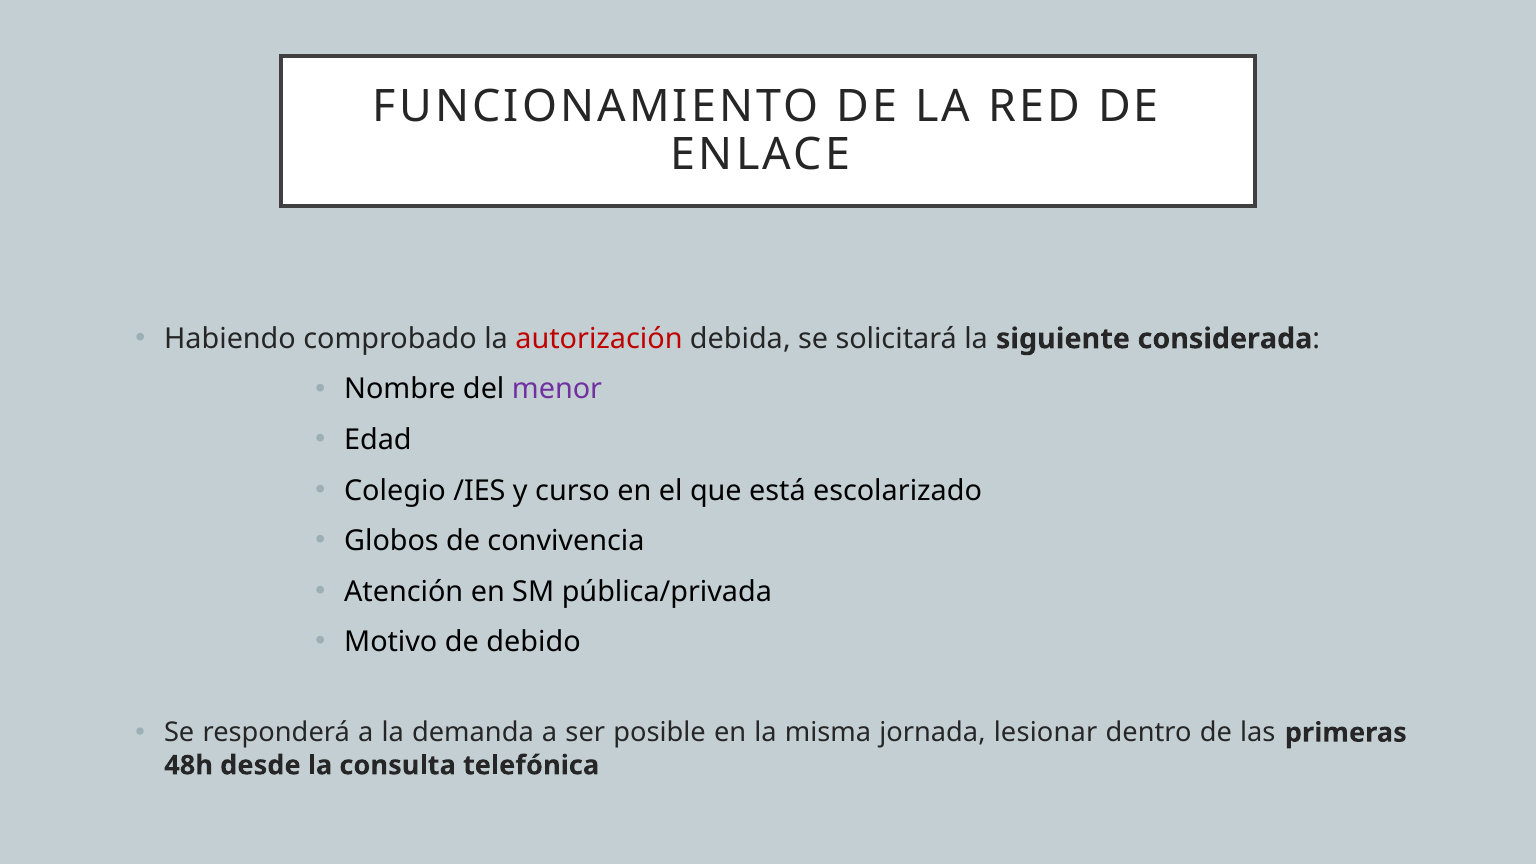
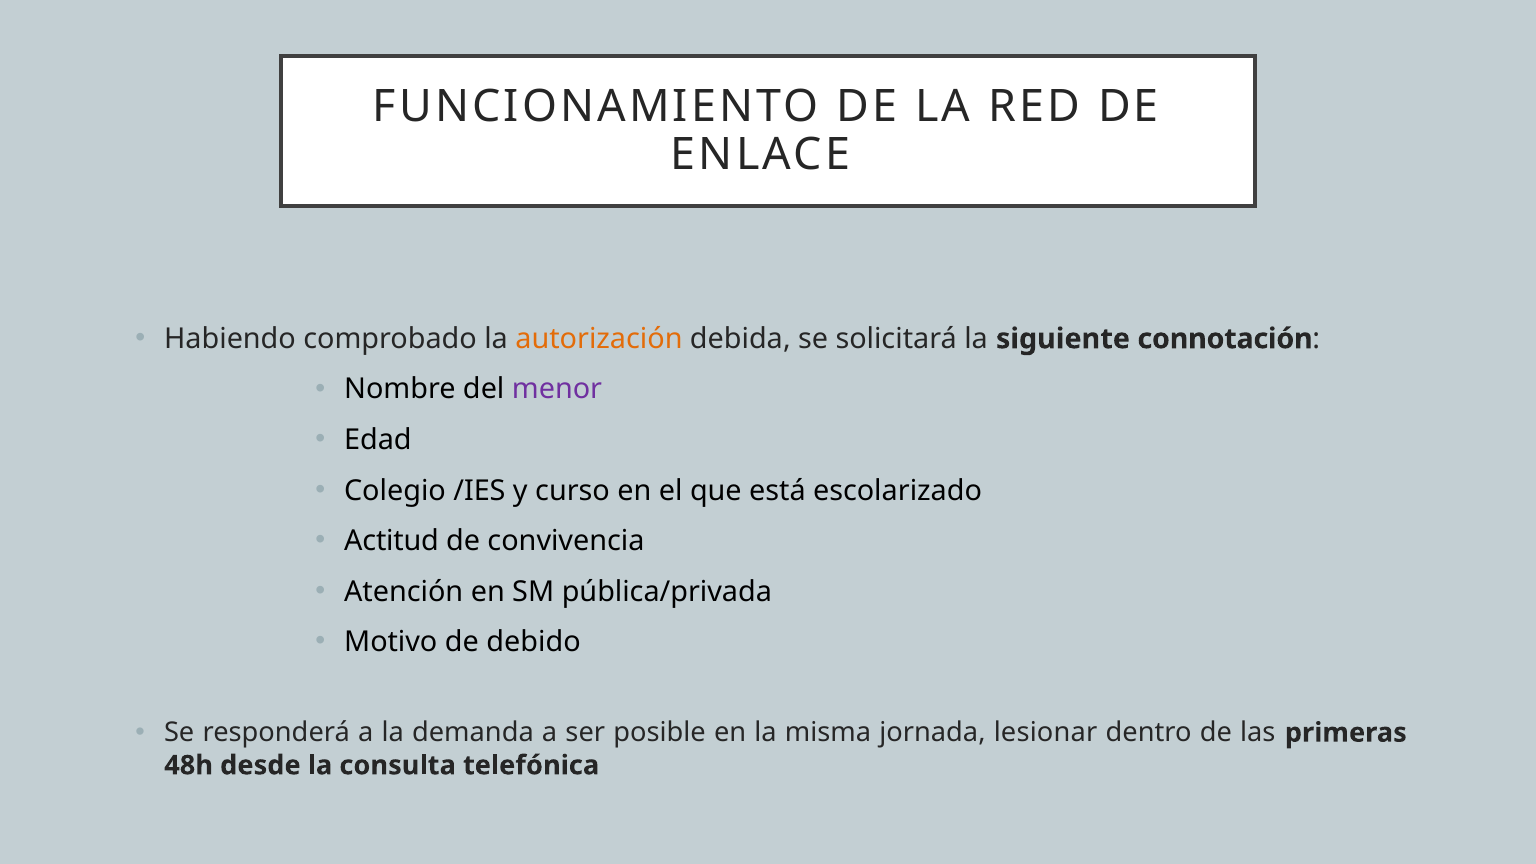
autorización colour: red -> orange (599, 339)
considerada: considerada -> connotación (1225, 339)
Globos: Globos -> Actitud (392, 541)
